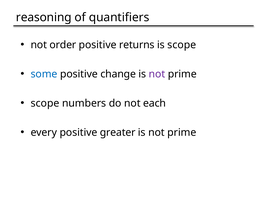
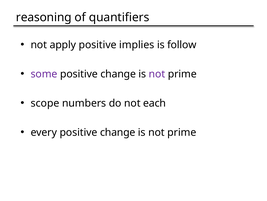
order: order -> apply (63, 45)
returns: returns -> implies (137, 45)
is scope: scope -> follow (182, 45)
some colour: blue -> purple (44, 74)
every positive greater: greater -> change (118, 132)
